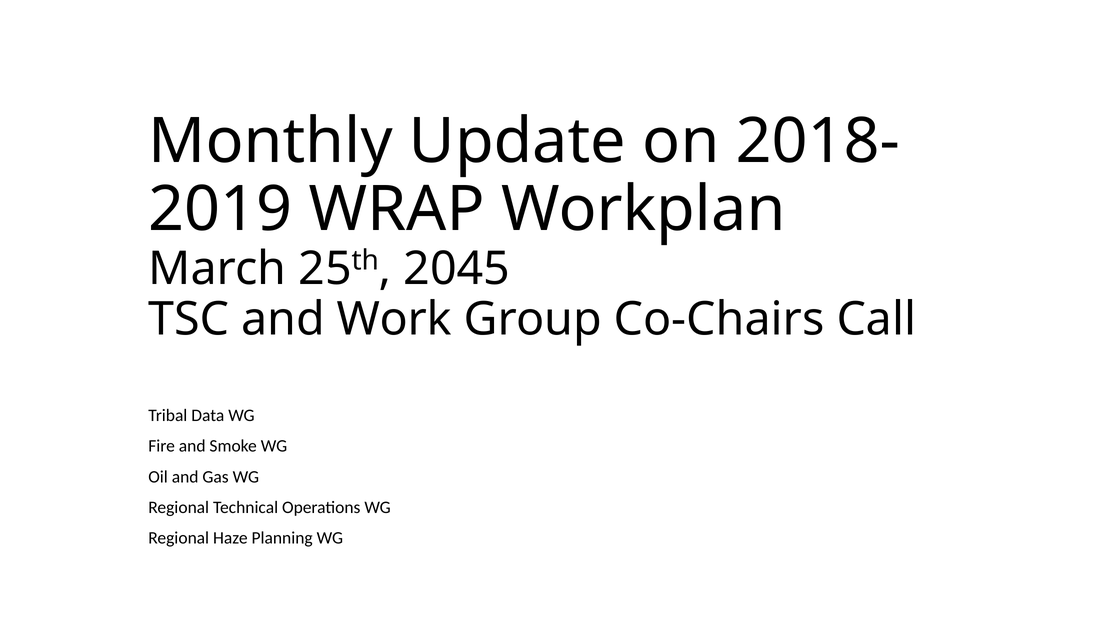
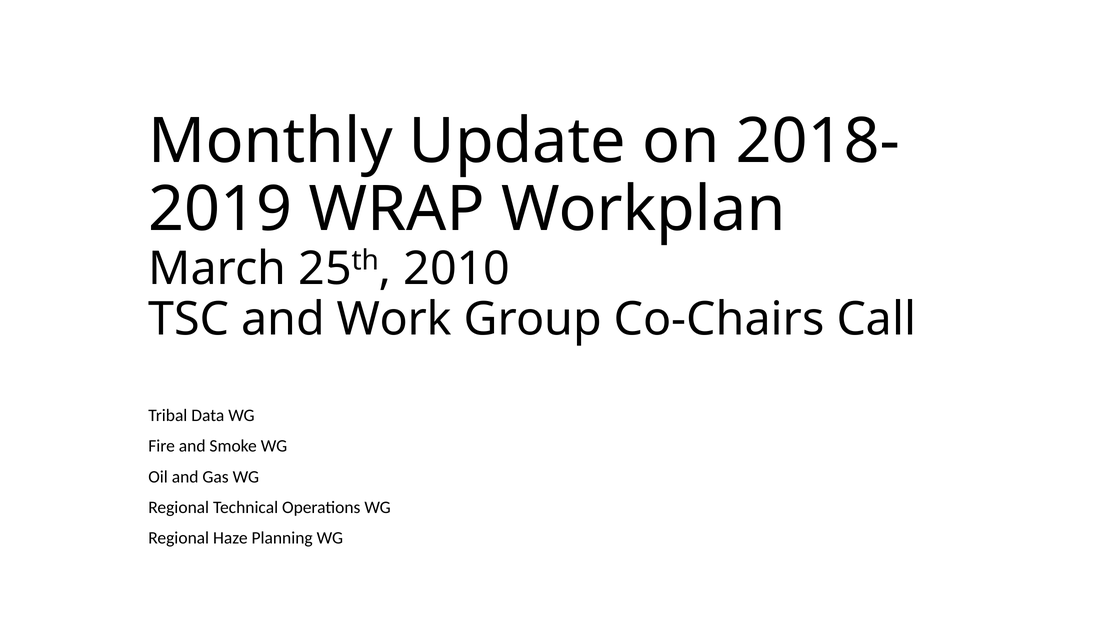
2045: 2045 -> 2010 (457, 269)
